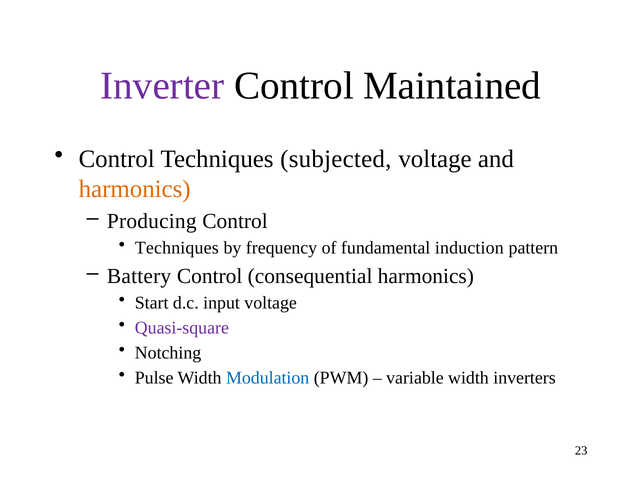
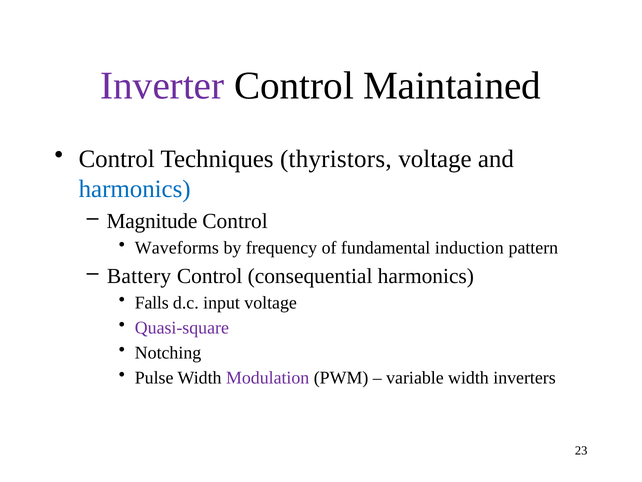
subjected: subjected -> thyristors (336, 159)
harmonics colour: orange -> blue (135, 189)
Producing: Producing -> Magnitude (152, 221)
Techniques: Techniques -> Waveforms (177, 248)
Start: Start -> Falls (152, 303)
Modulation colour: blue -> purple (268, 378)
